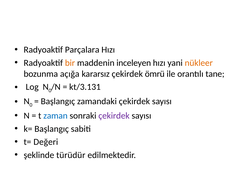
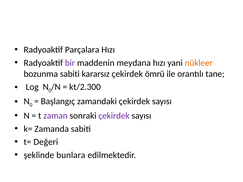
bir colour: orange -> purple (70, 63)
inceleyen: inceleyen -> meydana (134, 63)
bozunma açığa: açığa -> sabiti (70, 74)
kt/3.131: kt/3.131 -> kt/2.300 (85, 87)
zaman colour: blue -> purple (55, 116)
k= Başlangıç: Başlangıç -> Zamanda (52, 129)
türüdür: türüdür -> bunlara (71, 155)
